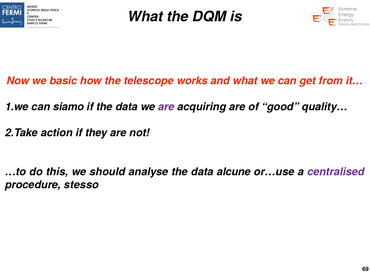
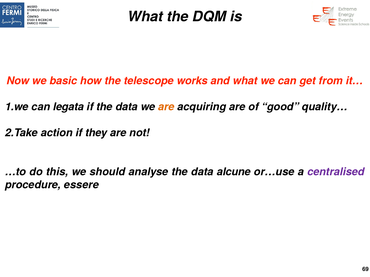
siamo: siamo -> legata (69, 107)
are colour: purple -> orange (166, 107)
stesso: stesso -> essere (81, 185)
